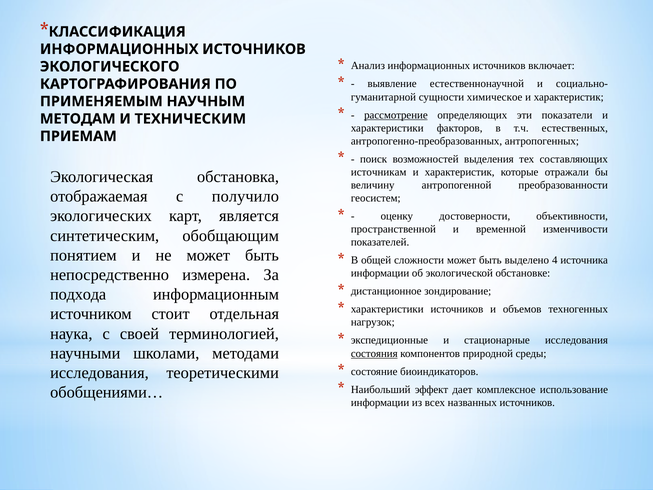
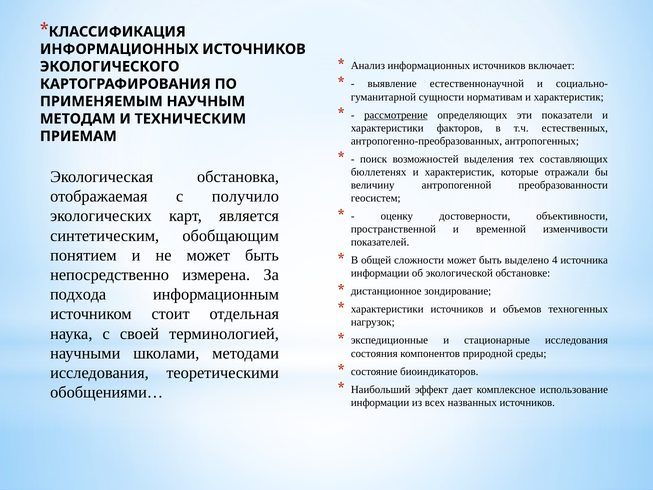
химическое: химическое -> нормативам (495, 97)
источникам: источникам -> бюллетенях (379, 172)
состояния underline: present -> none (374, 353)
